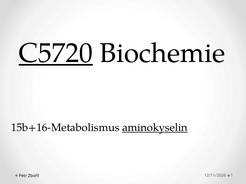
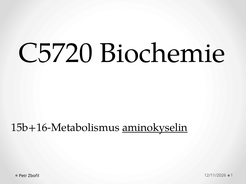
C5720 underline: present -> none (56, 53)
